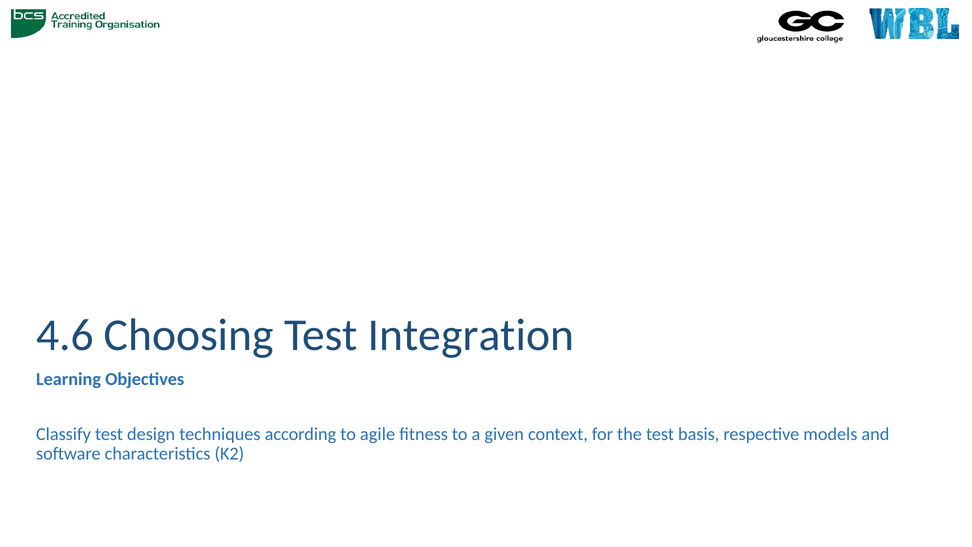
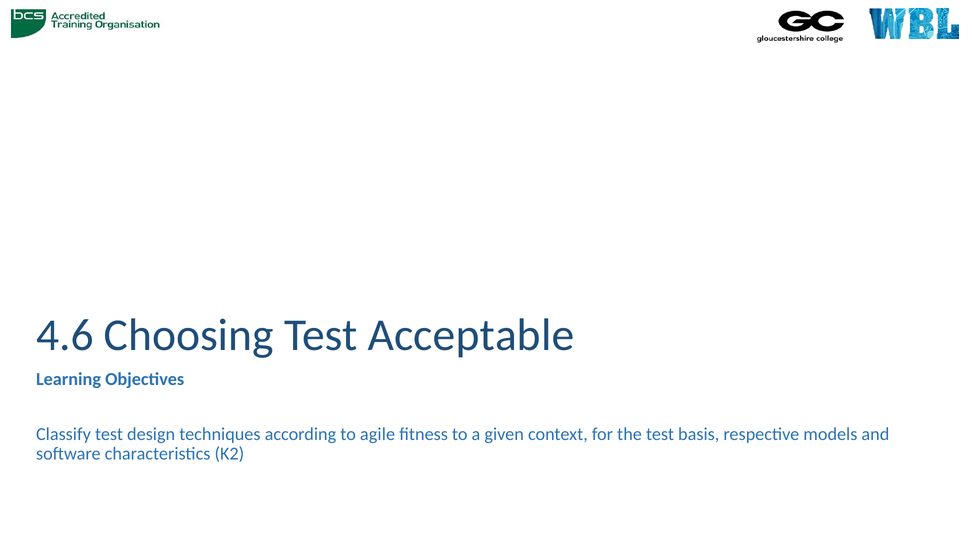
Integration: Integration -> Acceptable (471, 335)
